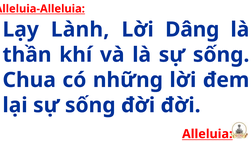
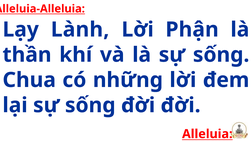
Dâng: Dâng -> Phận (192, 30)
